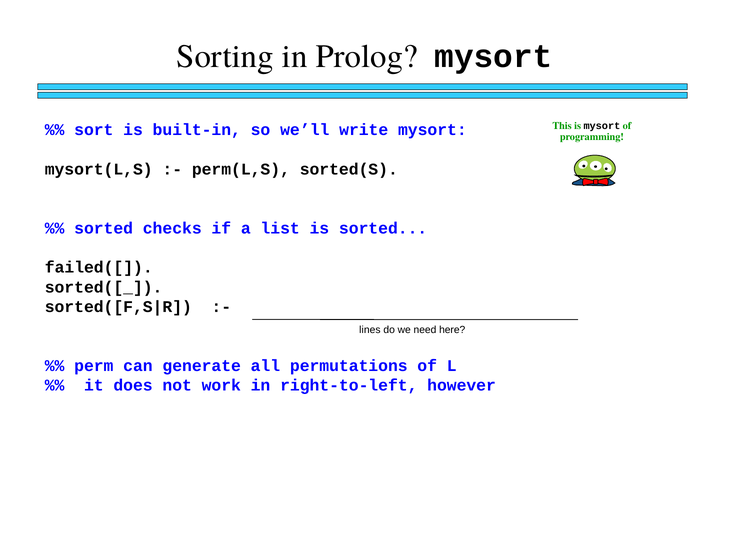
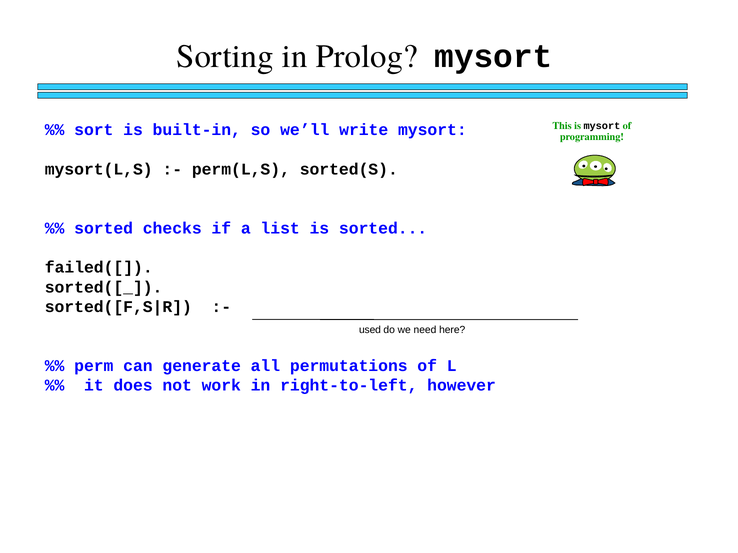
lines: lines -> used (370, 330)
